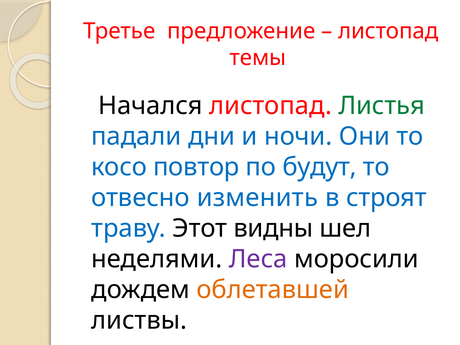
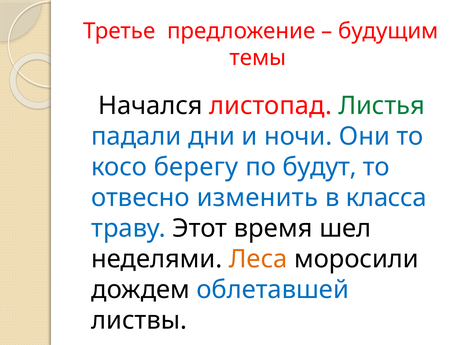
листопад: листопад -> будущим (388, 31)
повтор: повтор -> берегу (196, 167)
строят: строят -> класса (386, 198)
видны: видны -> время (273, 228)
Леса colour: purple -> orange (258, 259)
облетавшей colour: orange -> blue (273, 290)
